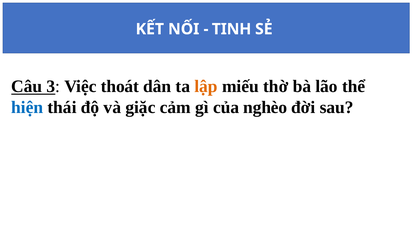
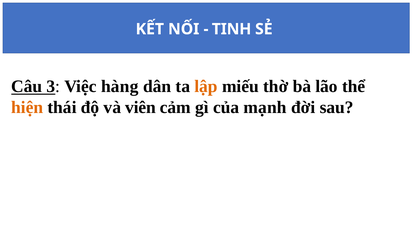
thoát: thoát -> hàng (120, 86)
hiện colour: blue -> orange (27, 107)
giặc: giặc -> viên (141, 107)
nghèo: nghèo -> mạnh (265, 107)
